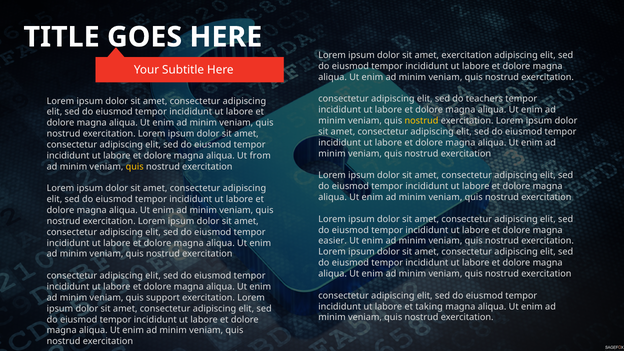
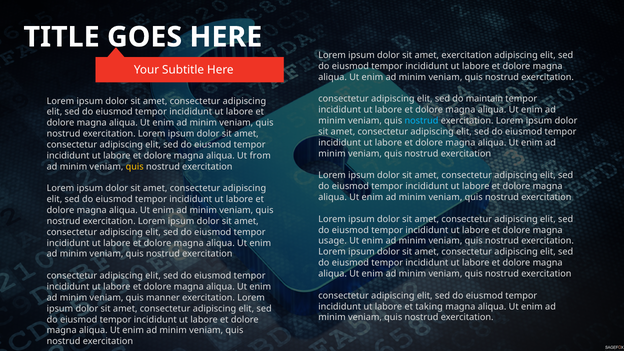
teachers: teachers -> maintain (484, 99)
nostrud colour: yellow -> light blue (421, 121)
easier: easier -> usage (333, 241)
support: support -> manner (163, 298)
